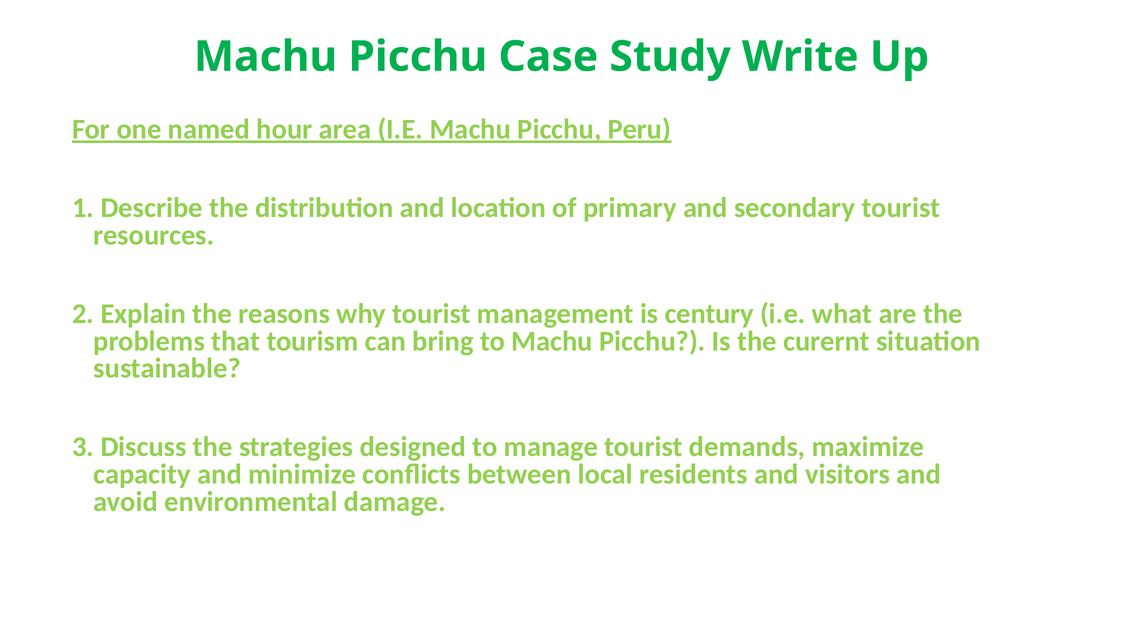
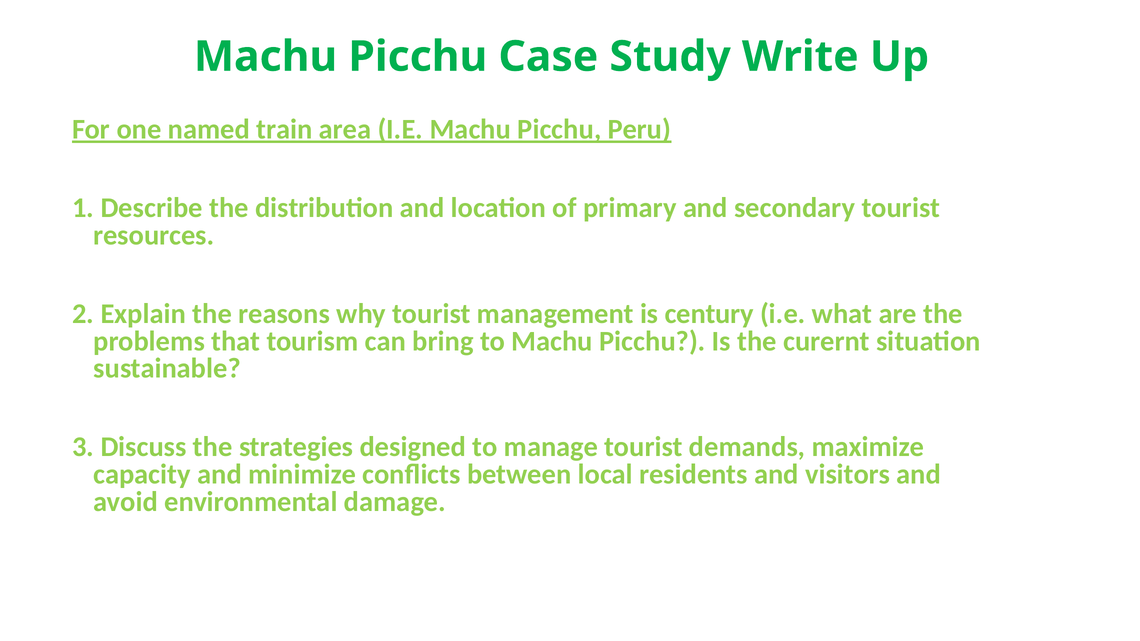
hour: hour -> train (284, 130)
